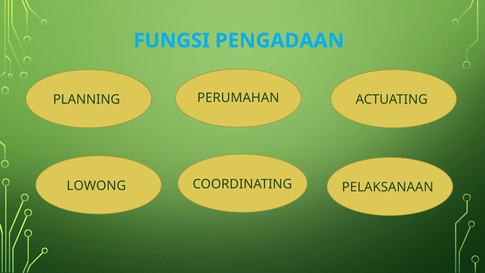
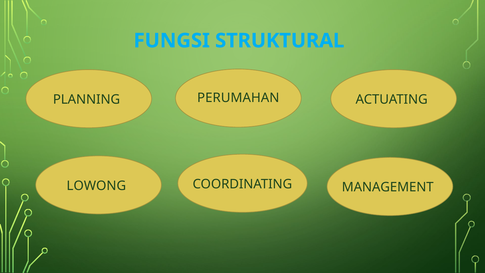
PENGADAAN: PENGADAAN -> STRUKTURAL (280, 41)
PELAKSANAAN: PELAKSANAAN -> MANAGEMENT (388, 187)
